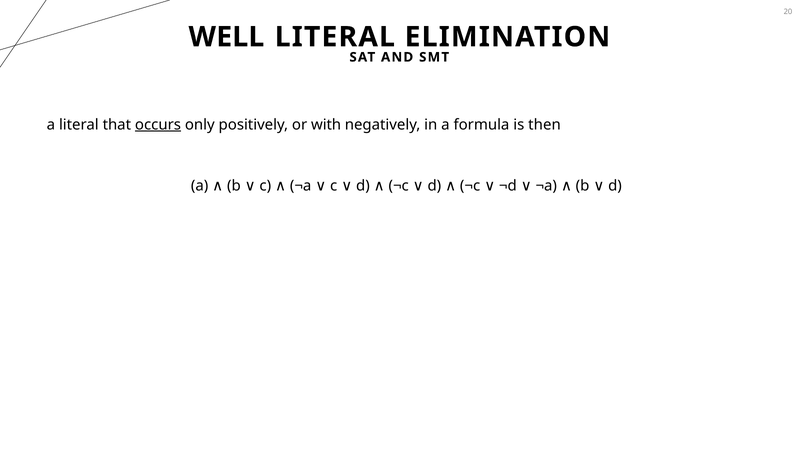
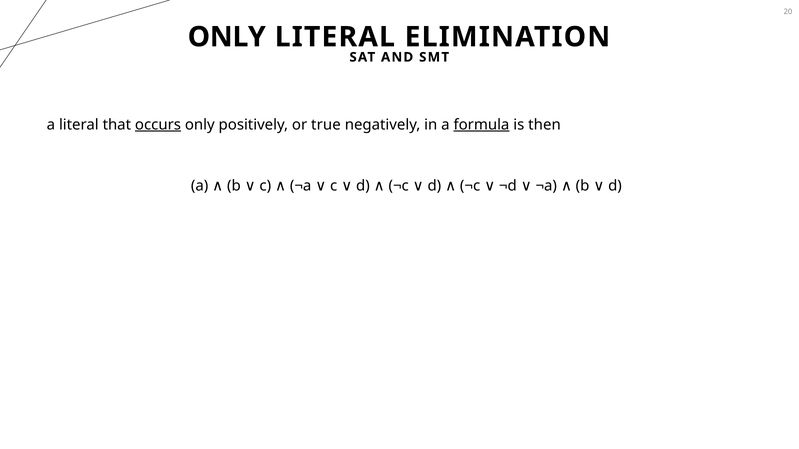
WELL: WELL -> ONLY (227, 37)
with: with -> true (326, 125)
formula underline: none -> present (481, 125)
